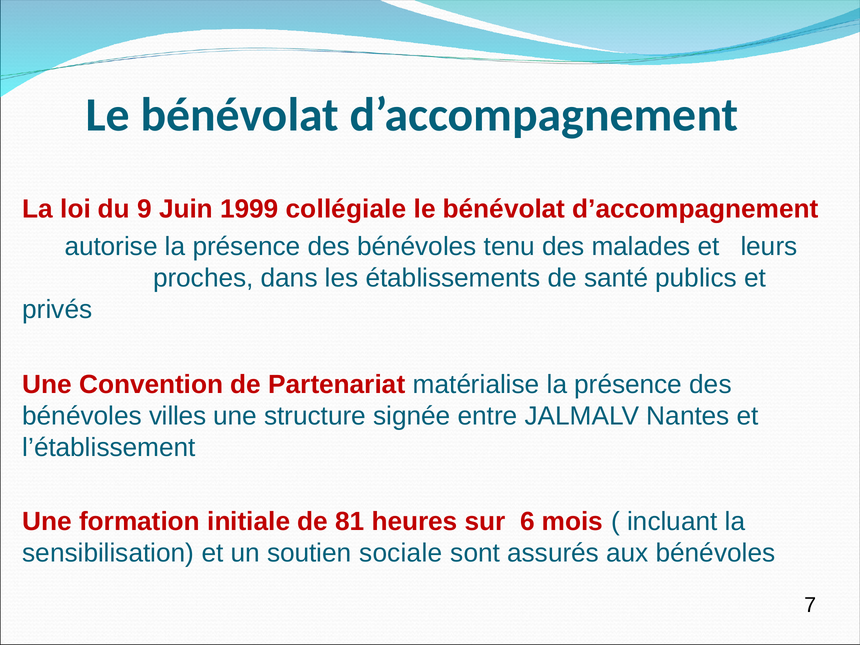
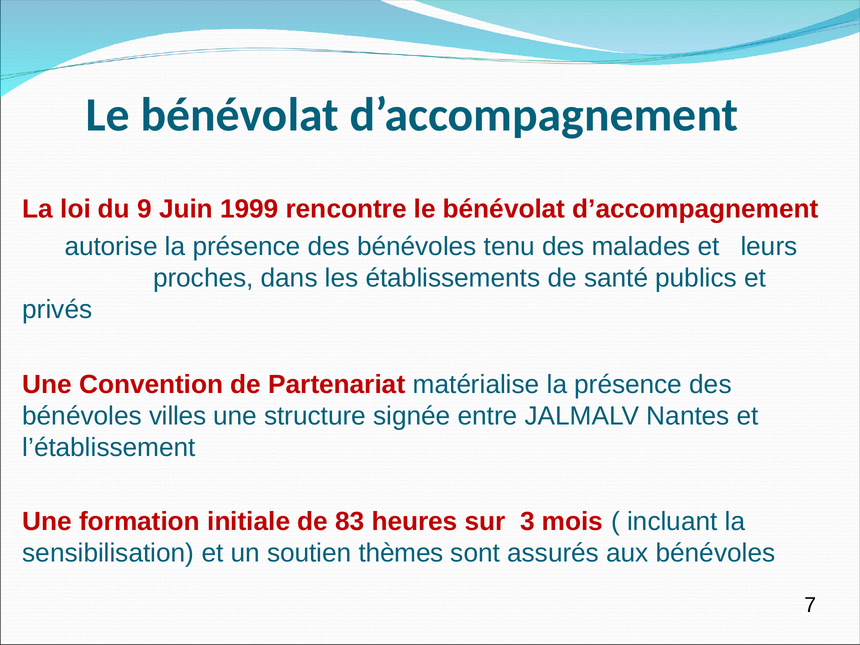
collégiale: collégiale -> rencontre (346, 209)
81: 81 -> 83 (350, 522)
6: 6 -> 3 (527, 522)
sociale: sociale -> thèmes (401, 553)
